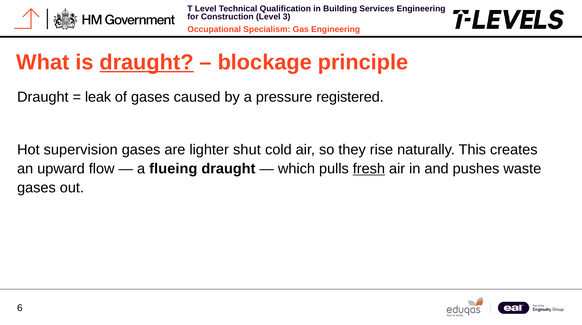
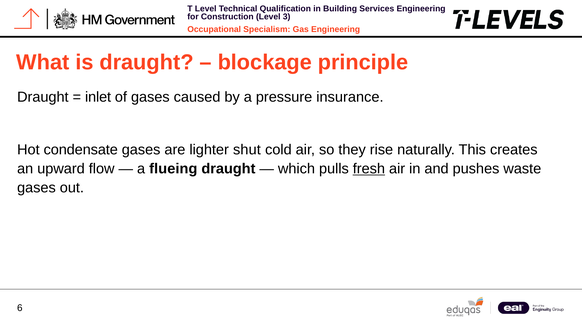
draught underline: present -> none (147, 62)
leak: leak -> inlet (98, 97)
registered: registered -> insurance (350, 97)
supervision: supervision -> condensate (81, 150)
